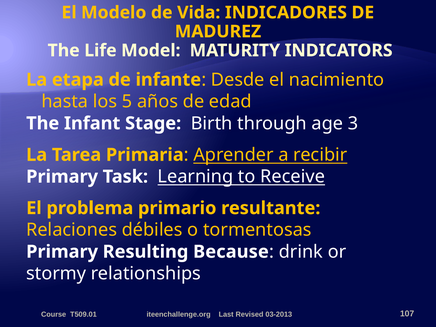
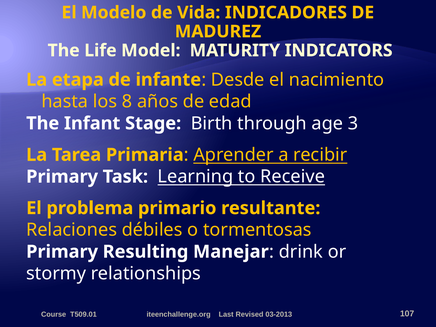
5: 5 -> 8 (127, 102)
Because: Because -> Manejar (231, 252)
